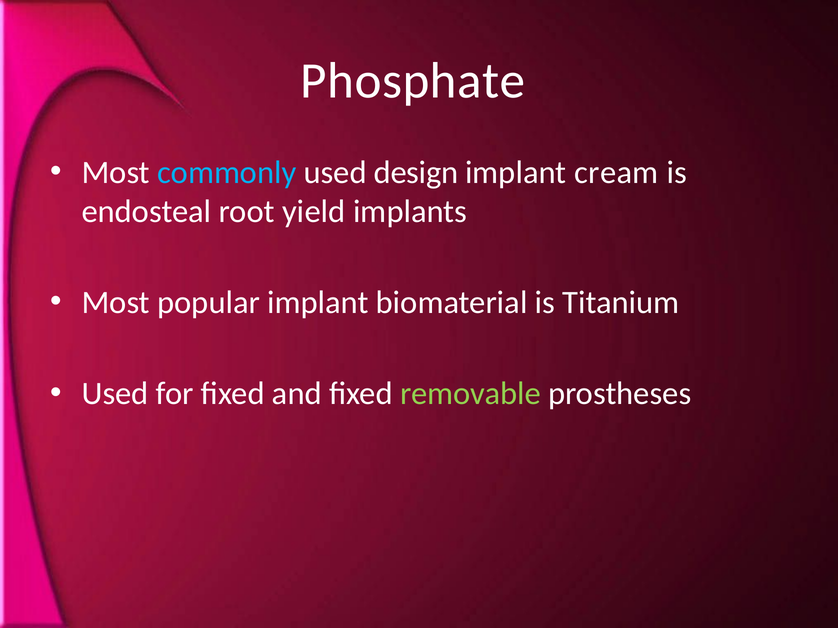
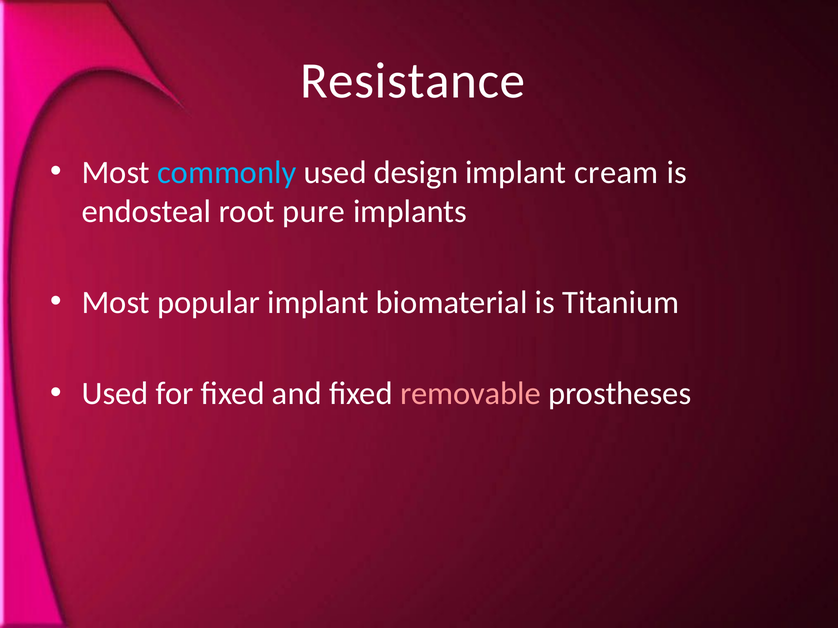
Phosphate: Phosphate -> Resistance (413, 81)
yield: yield -> pure (314, 212)
removable colour: light green -> pink (470, 394)
